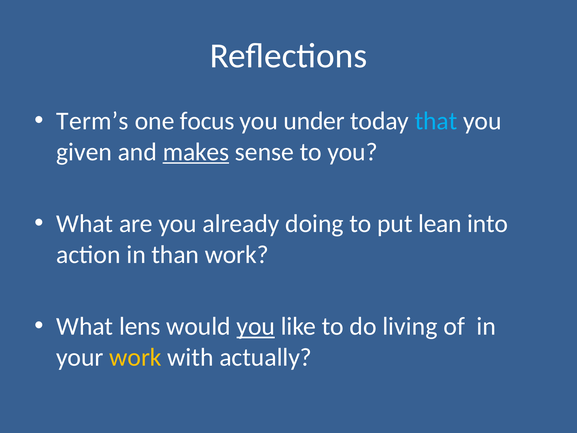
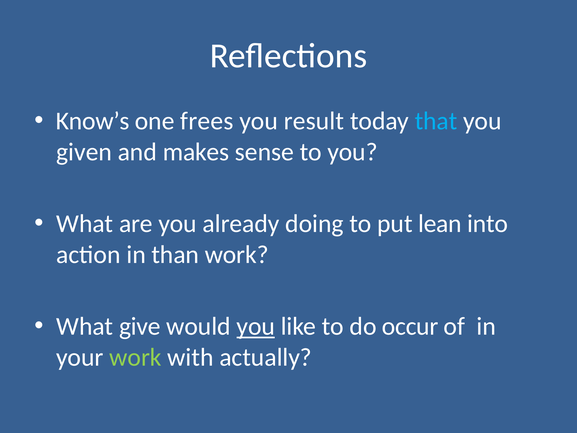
Term’s: Term’s -> Know’s (93, 121)
focus: focus -> frees (207, 121)
under: under -> result (314, 121)
makes underline: present -> none (196, 152)
lens: lens -> give (140, 326)
living: living -> occur (410, 326)
work colour: yellow -> light green (135, 357)
